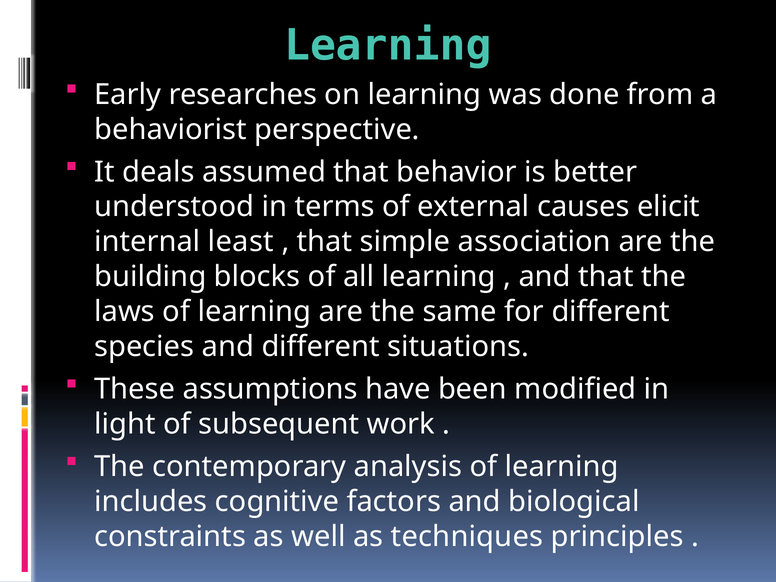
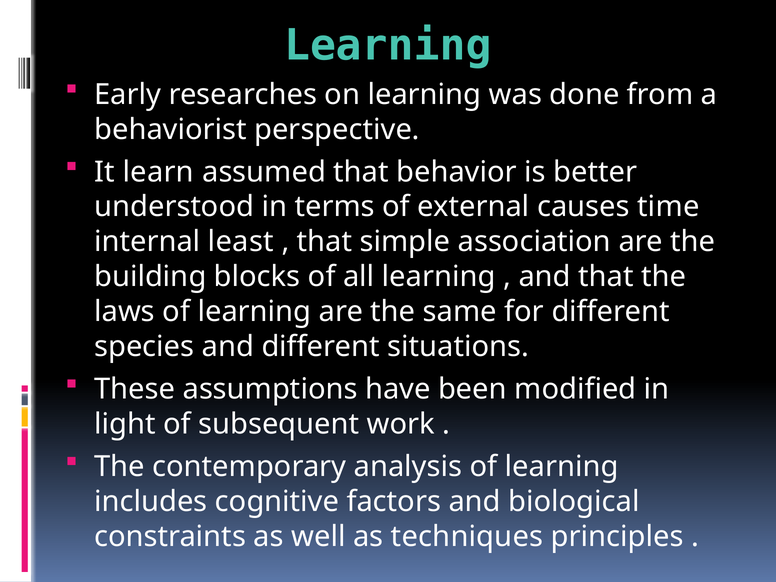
deals: deals -> learn (158, 172)
elicit: elicit -> time (668, 207)
